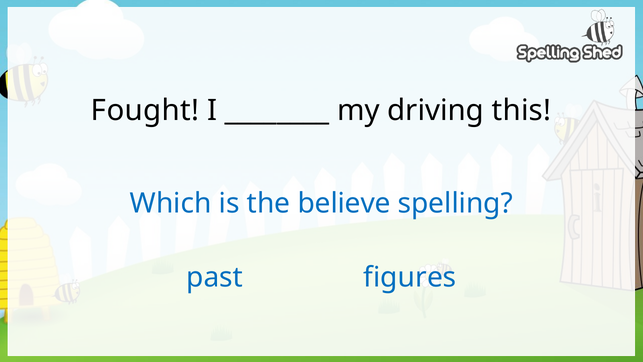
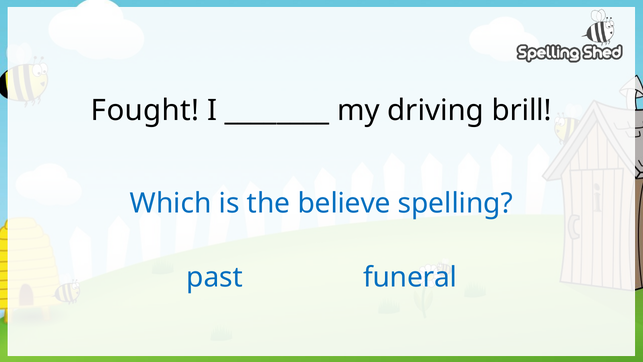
this: this -> brill (522, 110)
figures: figures -> funeral (410, 277)
